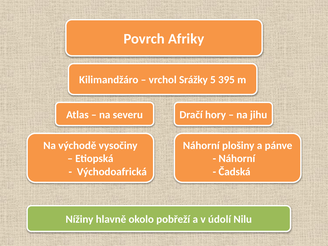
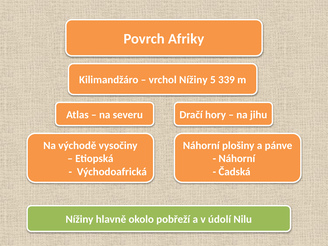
vrchol Srážky: Srážky -> Nížiny (193, 80)
395: 395 -> 339 (226, 80)
